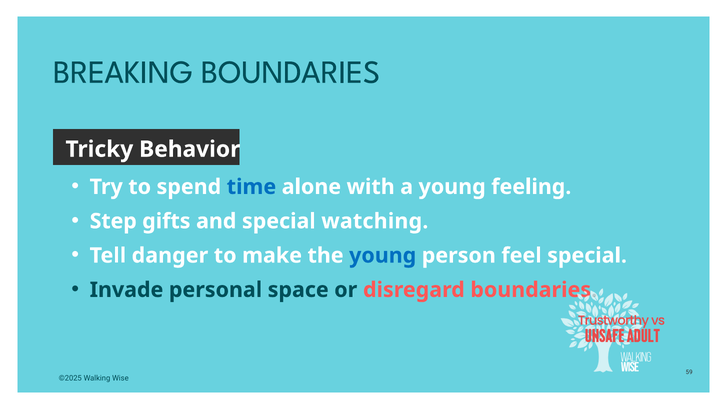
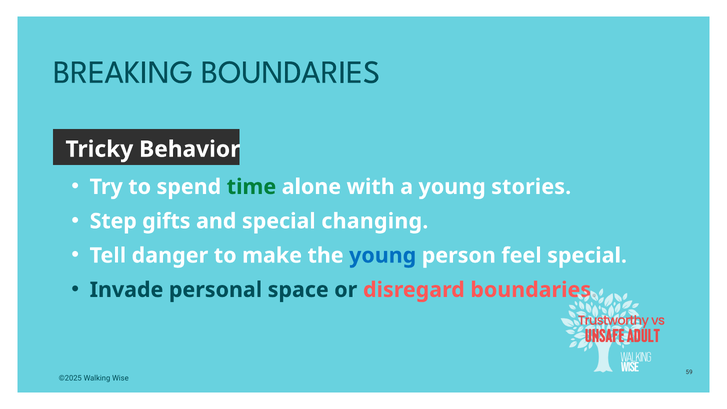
time colour: blue -> green (251, 187)
feeling: feeling -> stories (531, 187)
watching: watching -> changing (375, 221)
